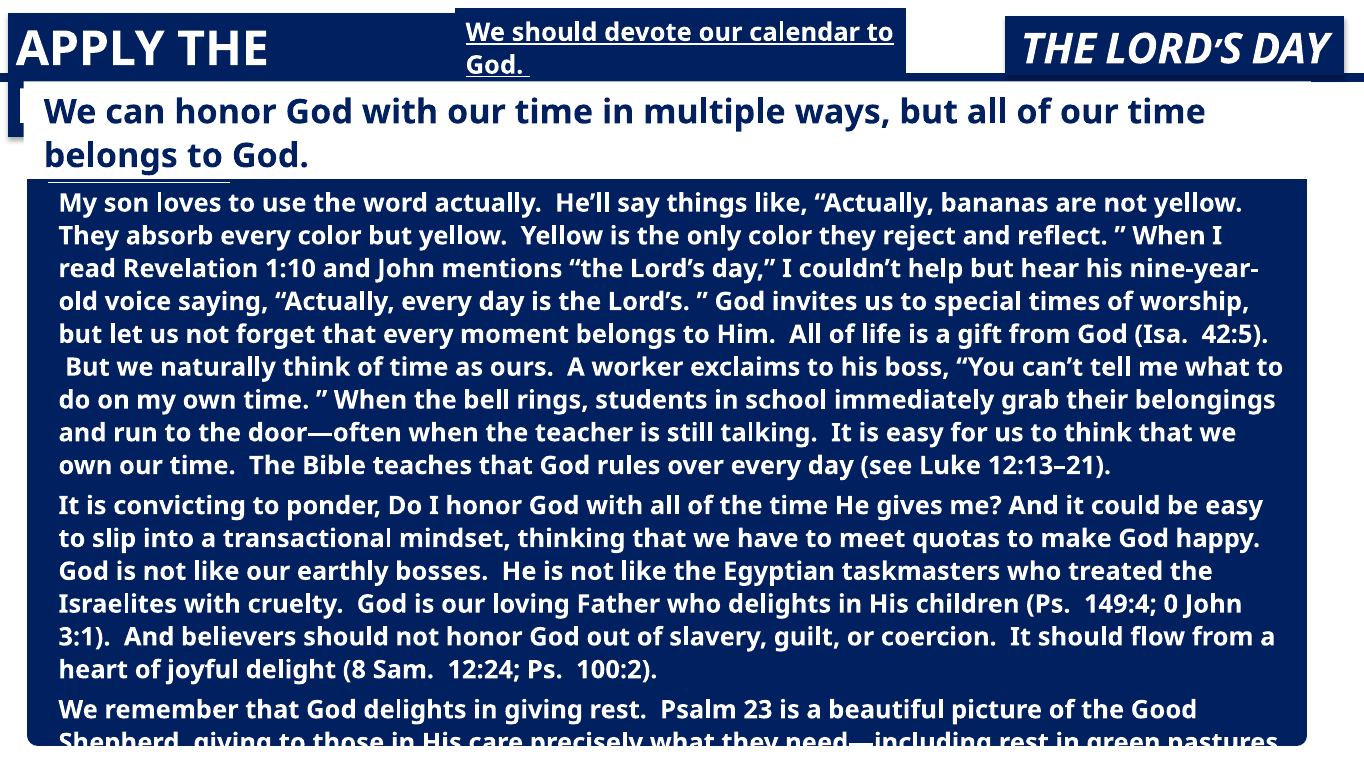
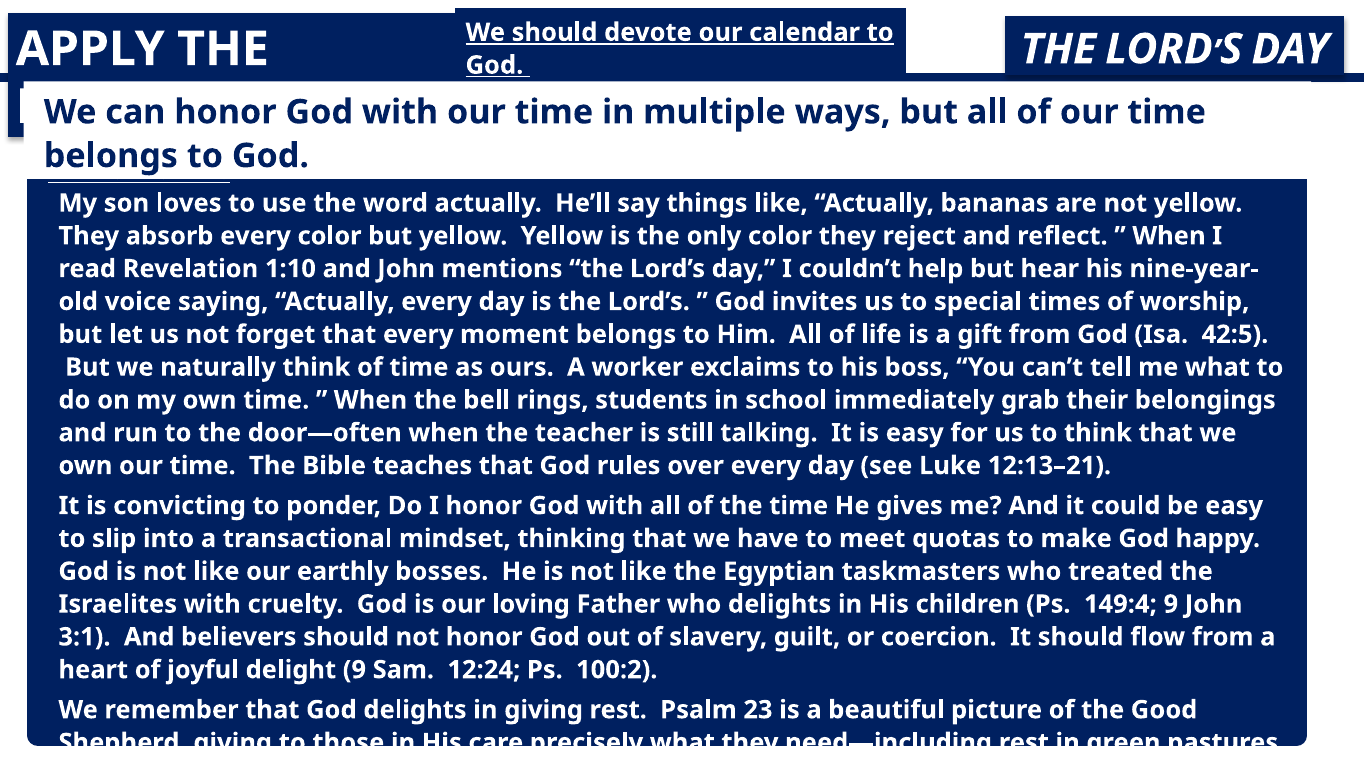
149:4 0: 0 -> 9 (1171, 604)
delight 8: 8 -> 9 (354, 670)
